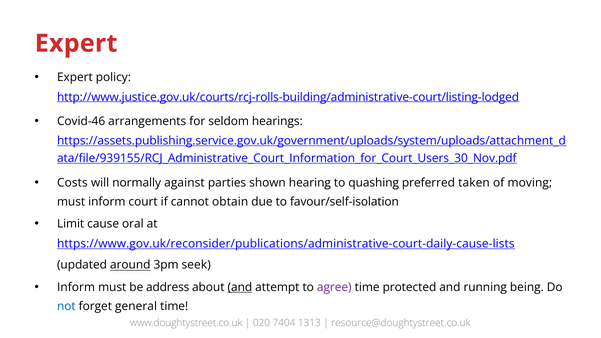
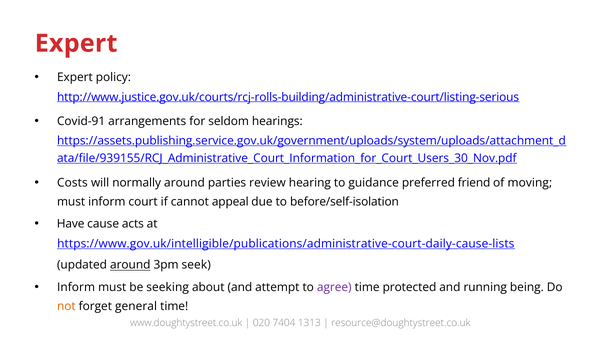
http://www.justice.gov.uk/courts/rcj-rolls-building/administrative-court/listing-lodged: http://www.justice.gov.uk/courts/rcj-rolls-building/administrative-court/listing-lodged -> http://www.justice.gov.uk/courts/rcj-rolls-building/administrative-court/listing-serious (288, 97)
Covid-46: Covid-46 -> Covid-91 (81, 121)
normally against: against -> around (184, 183)
shown: shown -> review (267, 183)
quashing: quashing -> guidance (374, 183)
taken: taken -> friend (474, 183)
obtain: obtain -> appeal (230, 202)
favour/self-isolation: favour/self-isolation -> before/self-isolation (344, 202)
Limit: Limit -> Have (71, 224)
oral: oral -> acts (133, 224)
https://www.gov.uk/reconsider/publications/administrative-court-daily-cause-lists: https://www.gov.uk/reconsider/publications/administrative-court-daily-cause-lists -> https://www.gov.uk/intelligible/publications/administrative-court-daily-cause-lists (286, 244)
address: address -> seeking (168, 287)
and underline: present -> none (240, 287)
not colour: blue -> orange (66, 307)
